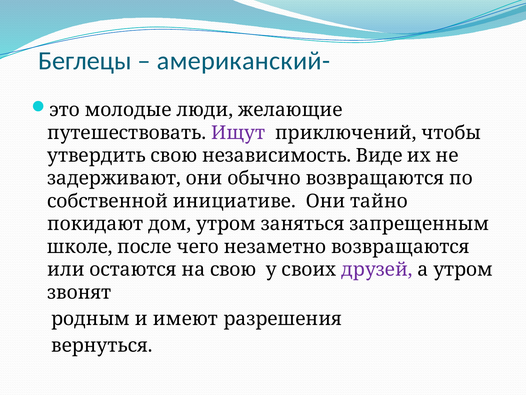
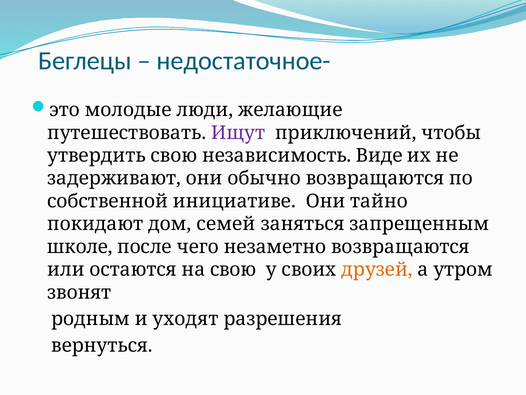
американский-: американский- -> недостаточное- (244, 61)
дом утром: утром -> семей (226, 224)
друзей colour: purple -> orange (377, 269)
имеют: имеют -> уходят (186, 319)
